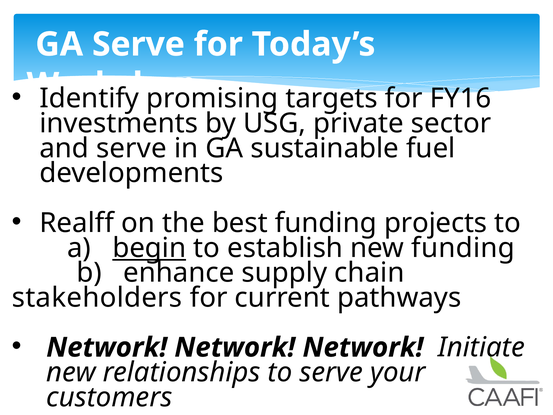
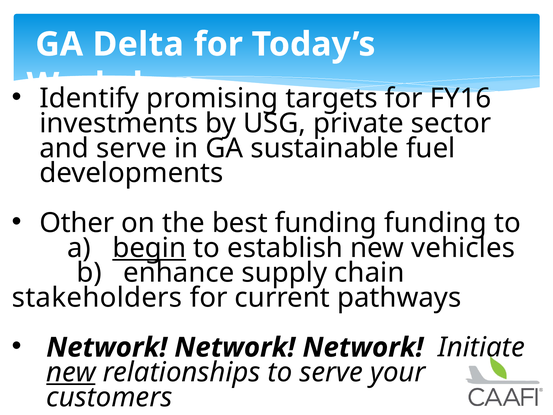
GA Serve: Serve -> Delta (138, 44)
Realff: Realff -> Other (77, 223)
funding projects: projects -> funding (435, 223)
new funding: funding -> vehicles (463, 248)
new underline: none -> present (71, 372)
